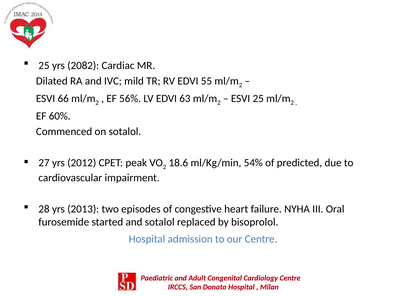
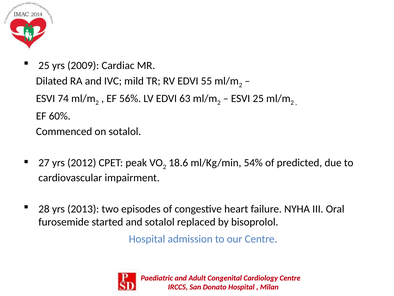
2082: 2082 -> 2009 (83, 65)
66: 66 -> 74 (63, 98)
